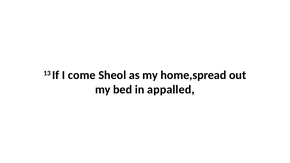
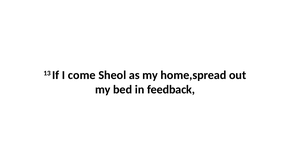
appalled: appalled -> feedback (171, 90)
